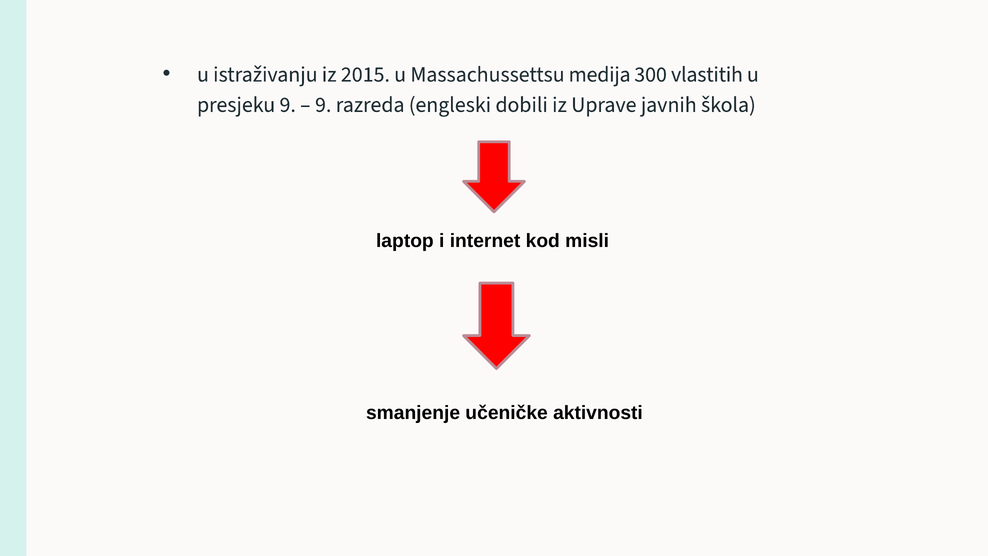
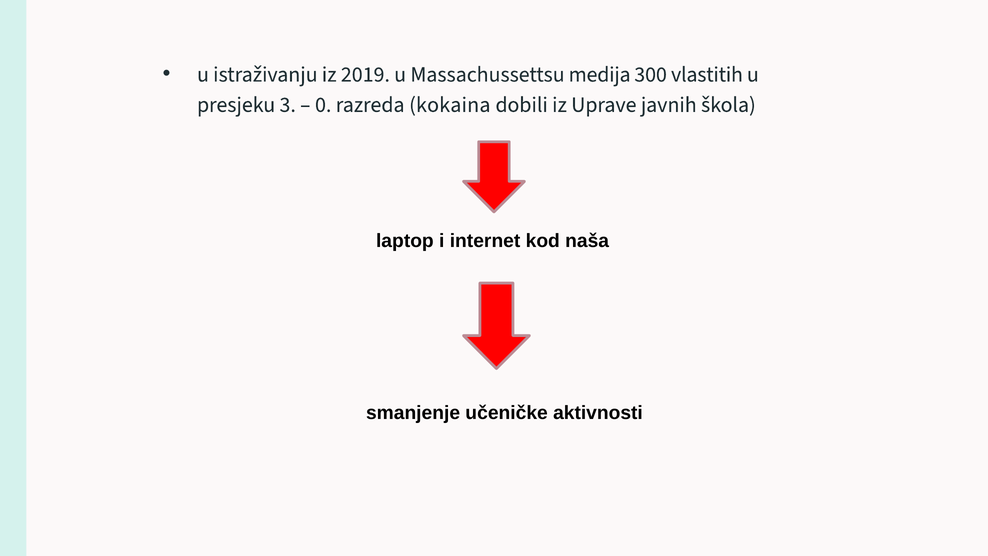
2015: 2015 -> 2019 (365, 74)
presjeku 9: 9 -> 3 (288, 105)
9: 9 -> 0 (323, 105)
engleski: engleski -> kokaina (450, 105)
misli: misli -> naša (587, 241)
